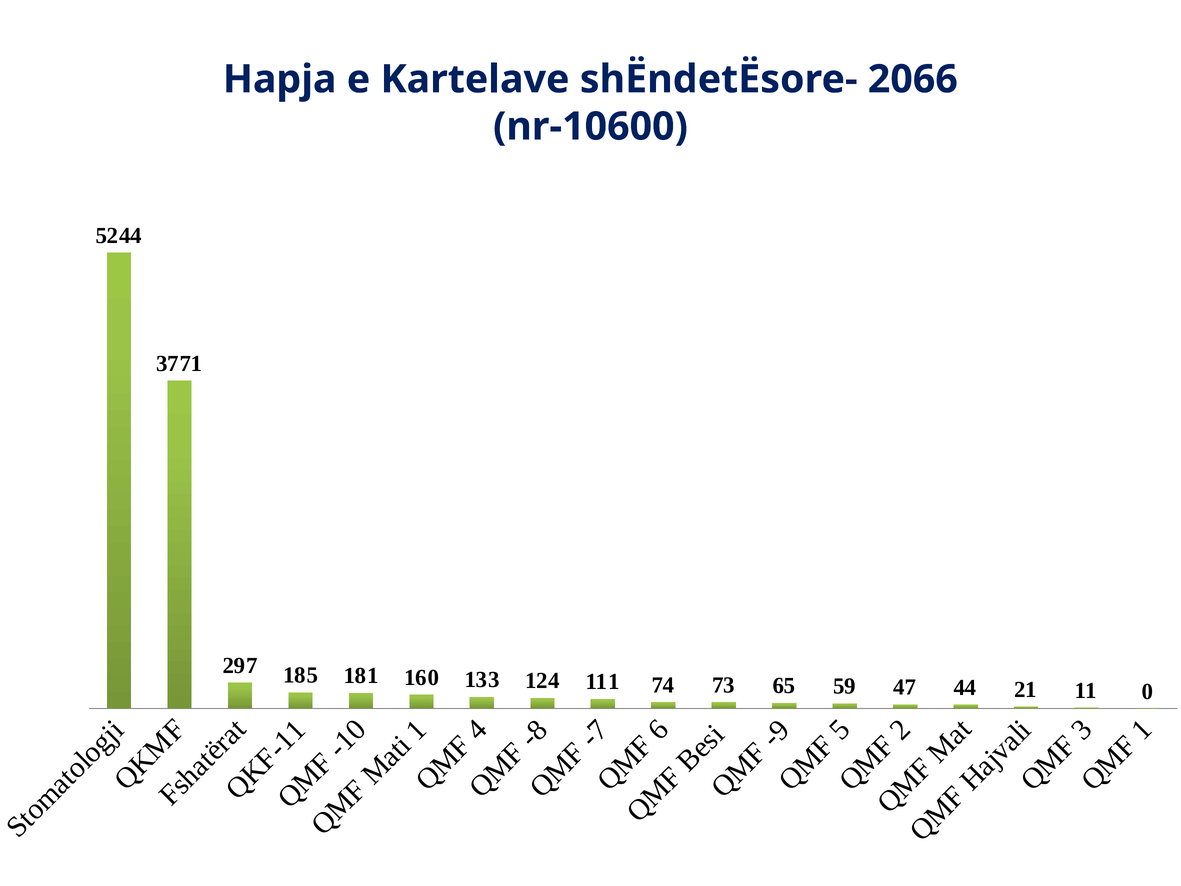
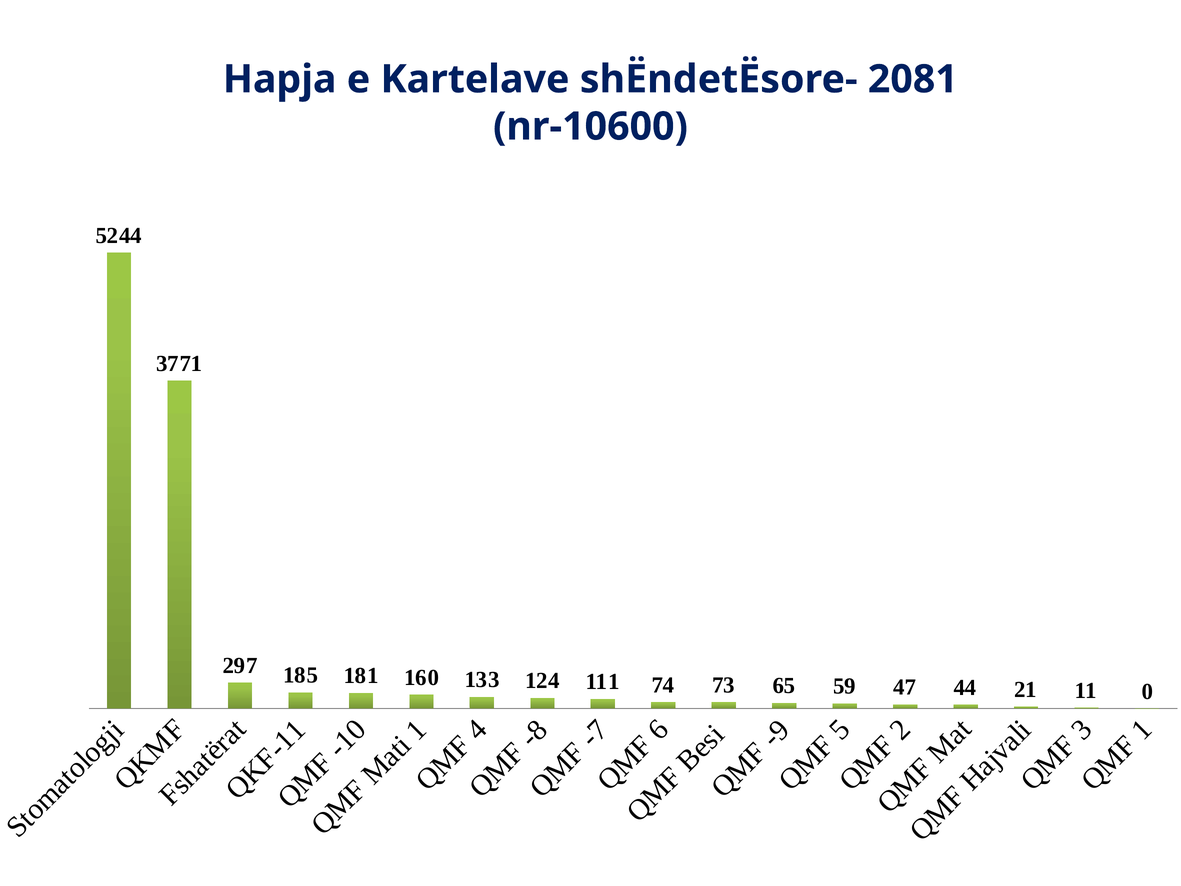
2066: 2066 -> 2081 (913, 79)
